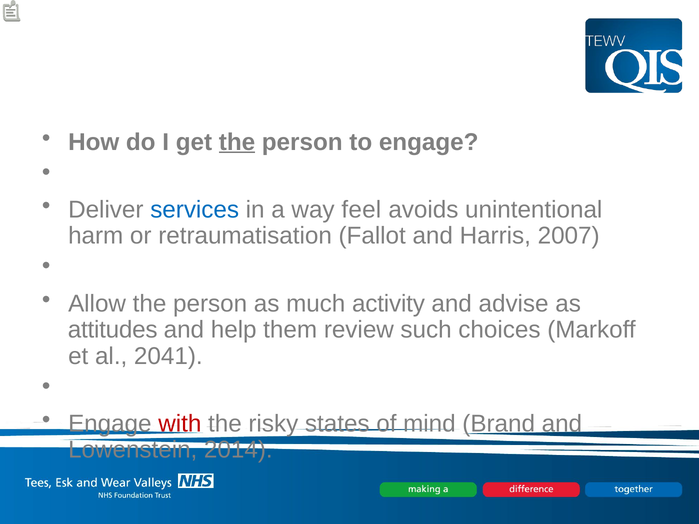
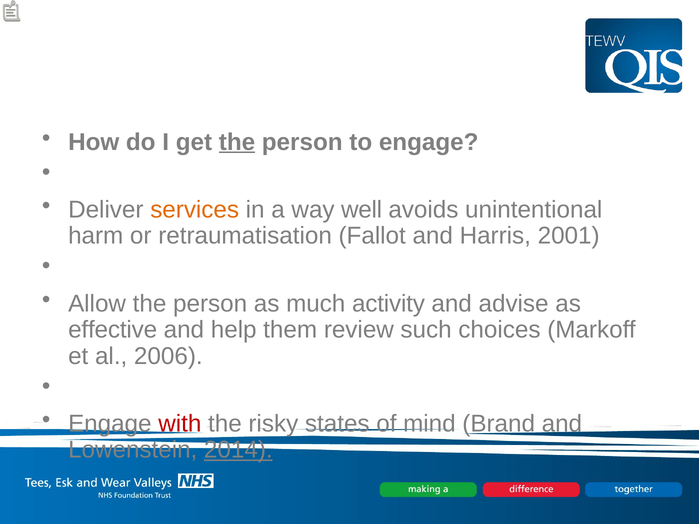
services colour: blue -> orange (195, 210)
feel: feel -> well (362, 210)
2007: 2007 -> 2001 (569, 236)
attitudes: attitudes -> effective (113, 330)
2041: 2041 -> 2006 (168, 356)
2014 underline: none -> present (238, 450)
